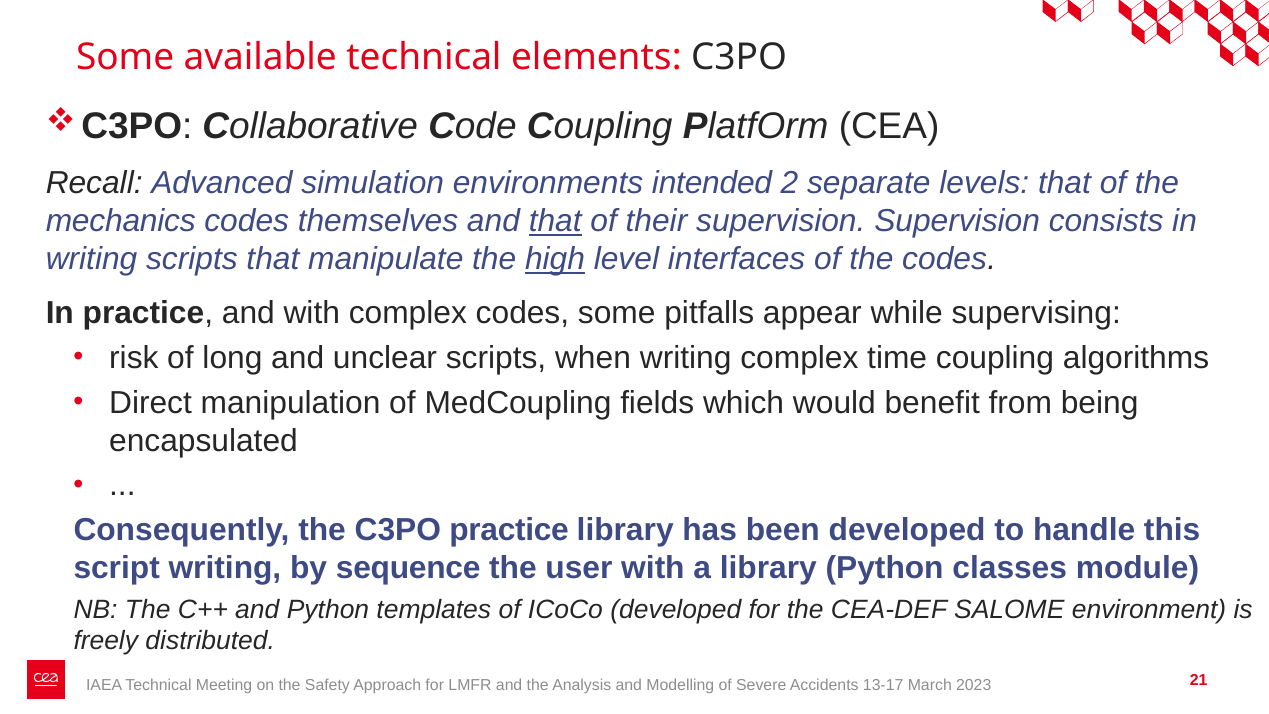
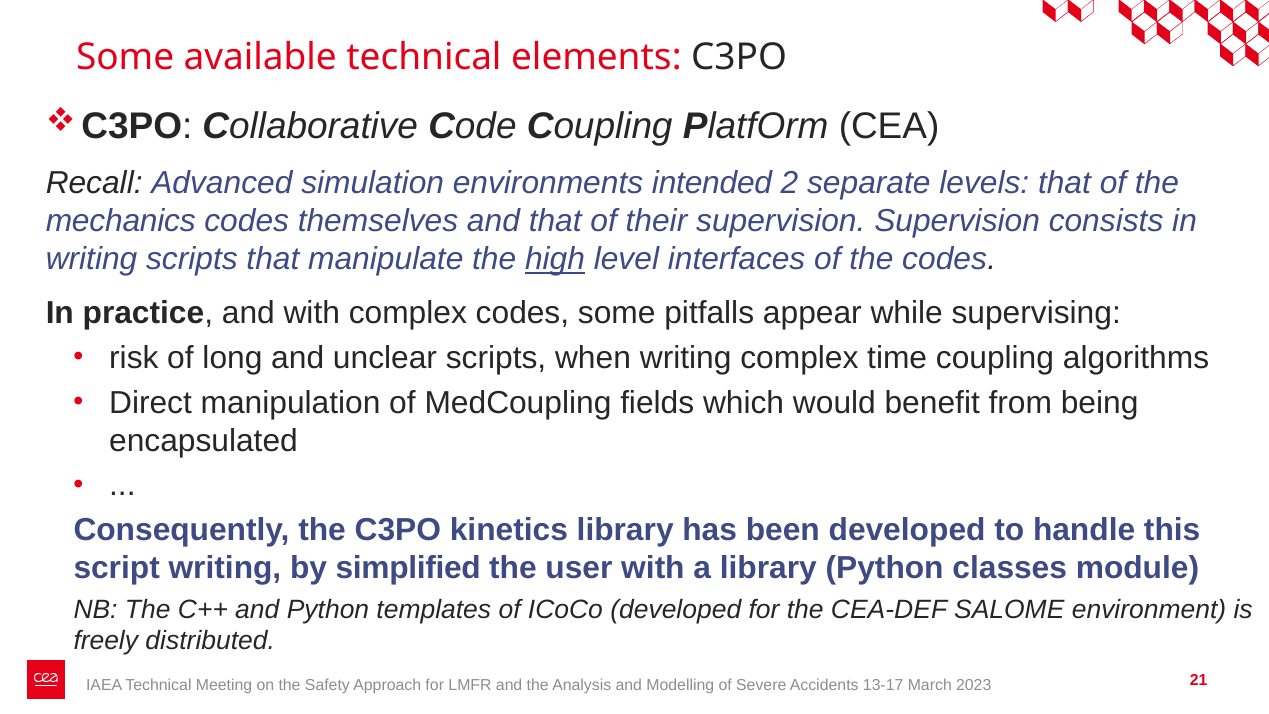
that underline: present -> none (555, 221)
C3PO practice: practice -> kinetics (509, 530)
sequence: sequence -> simplified (408, 568)
